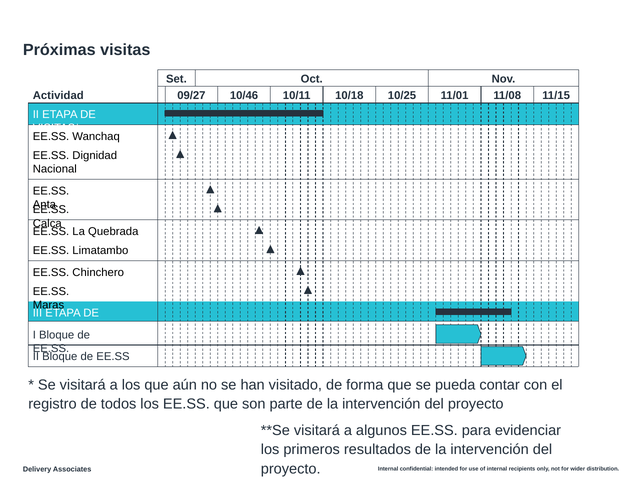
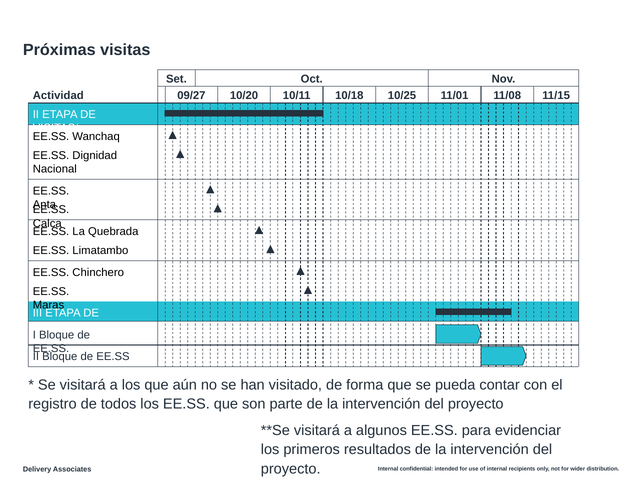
10/46: 10/46 -> 10/20 (244, 96)
